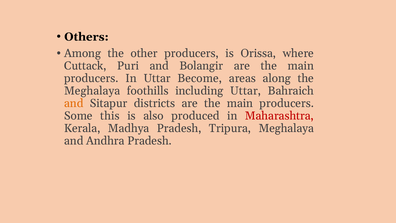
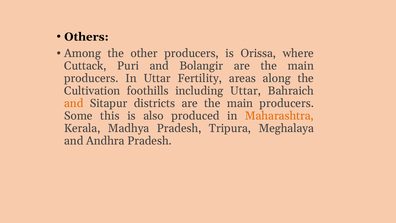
Become: Become -> Fertility (200, 78)
Meghalaya: Meghalaya -> Cultivation (92, 91)
Maharashtra colour: red -> orange (279, 116)
